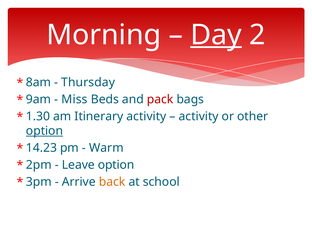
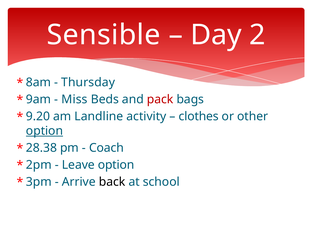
Morning: Morning -> Sensible (104, 35)
Day underline: present -> none (216, 35)
1.30: 1.30 -> 9.20 (38, 116)
Itinerary: Itinerary -> Landline (99, 116)
activity: activity -> clothes (199, 116)
14.23: 14.23 -> 28.38 (41, 148)
Warm: Warm -> Coach (106, 148)
back colour: orange -> black (112, 182)
